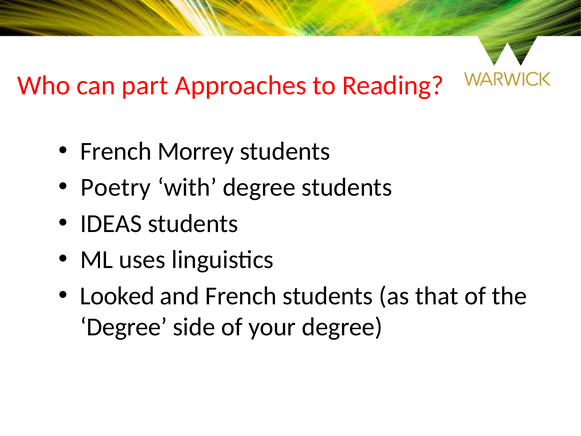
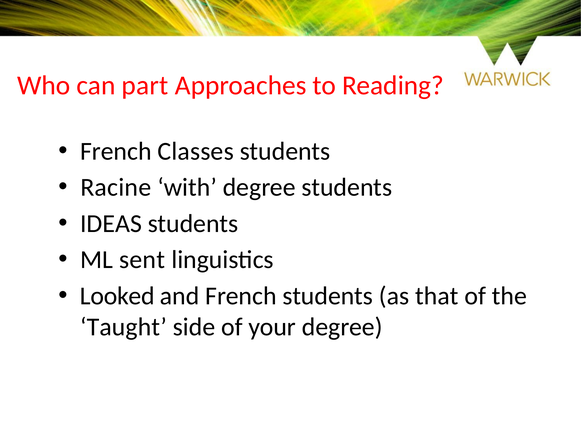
Morrey: Morrey -> Classes (196, 151)
Poetry: Poetry -> Racine (116, 187)
uses: uses -> sent (142, 260)
Degree: Degree -> Taught (124, 327)
